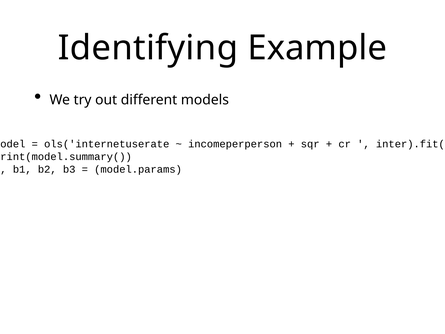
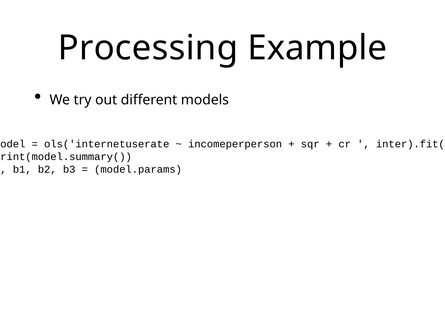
Identifying: Identifying -> Processing (148, 48)
